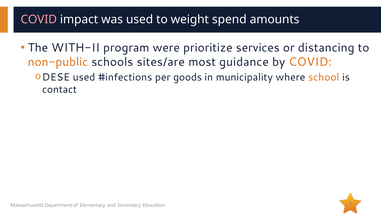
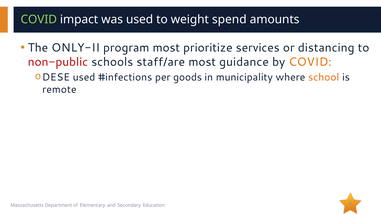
COVID colour: pink -> light green (39, 20)
WITH-II: WITH-II -> ONLY-II (76, 48)
program were: were -> most (166, 48)
non-public colour: orange -> red (58, 62)
sites/are: sites/are -> staff/are (161, 62)
contact: contact -> remote (59, 90)
